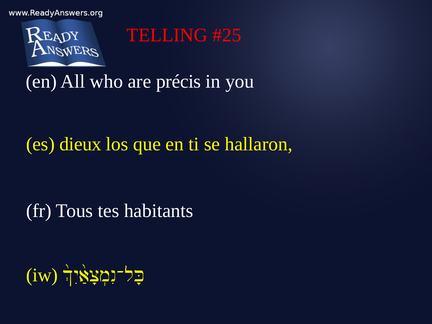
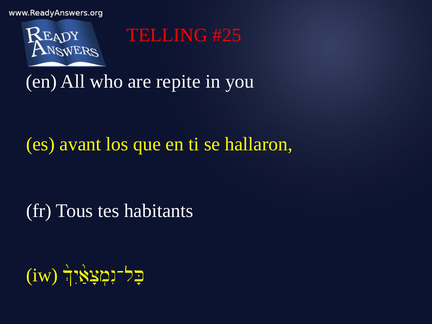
précis: précis -> repite (178, 82)
dieux: dieux -> avant (80, 144)
